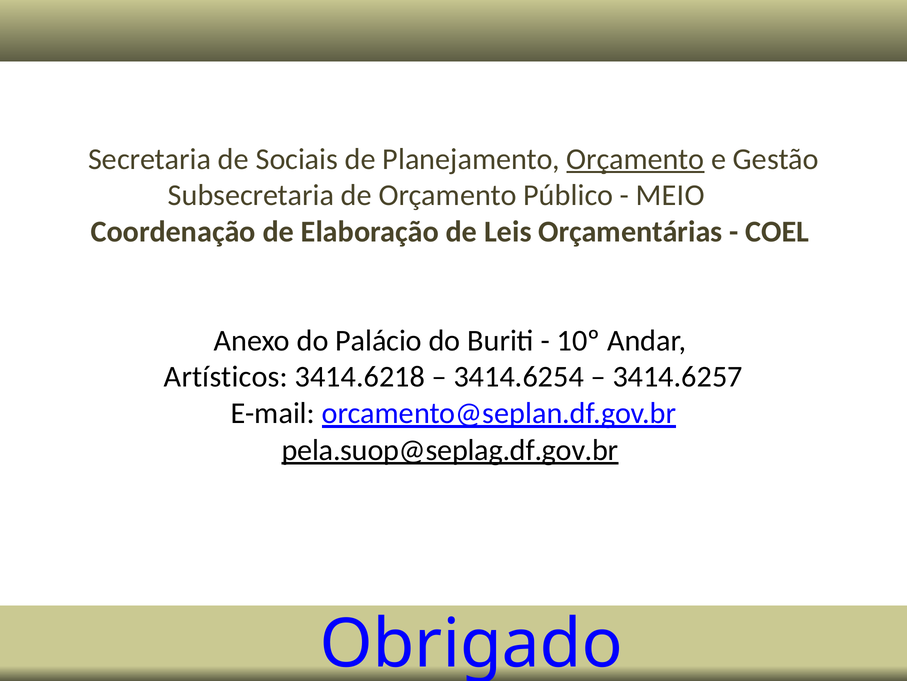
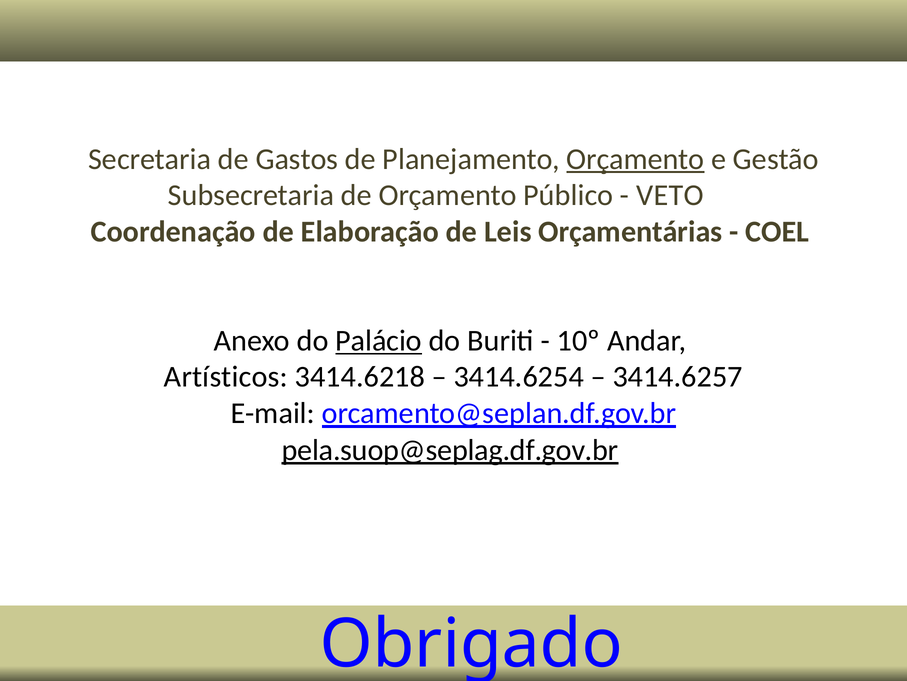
Sociais: Sociais -> Gastos (297, 159)
MEIO: MEIO -> VETO (670, 195)
Palácio underline: none -> present (379, 340)
